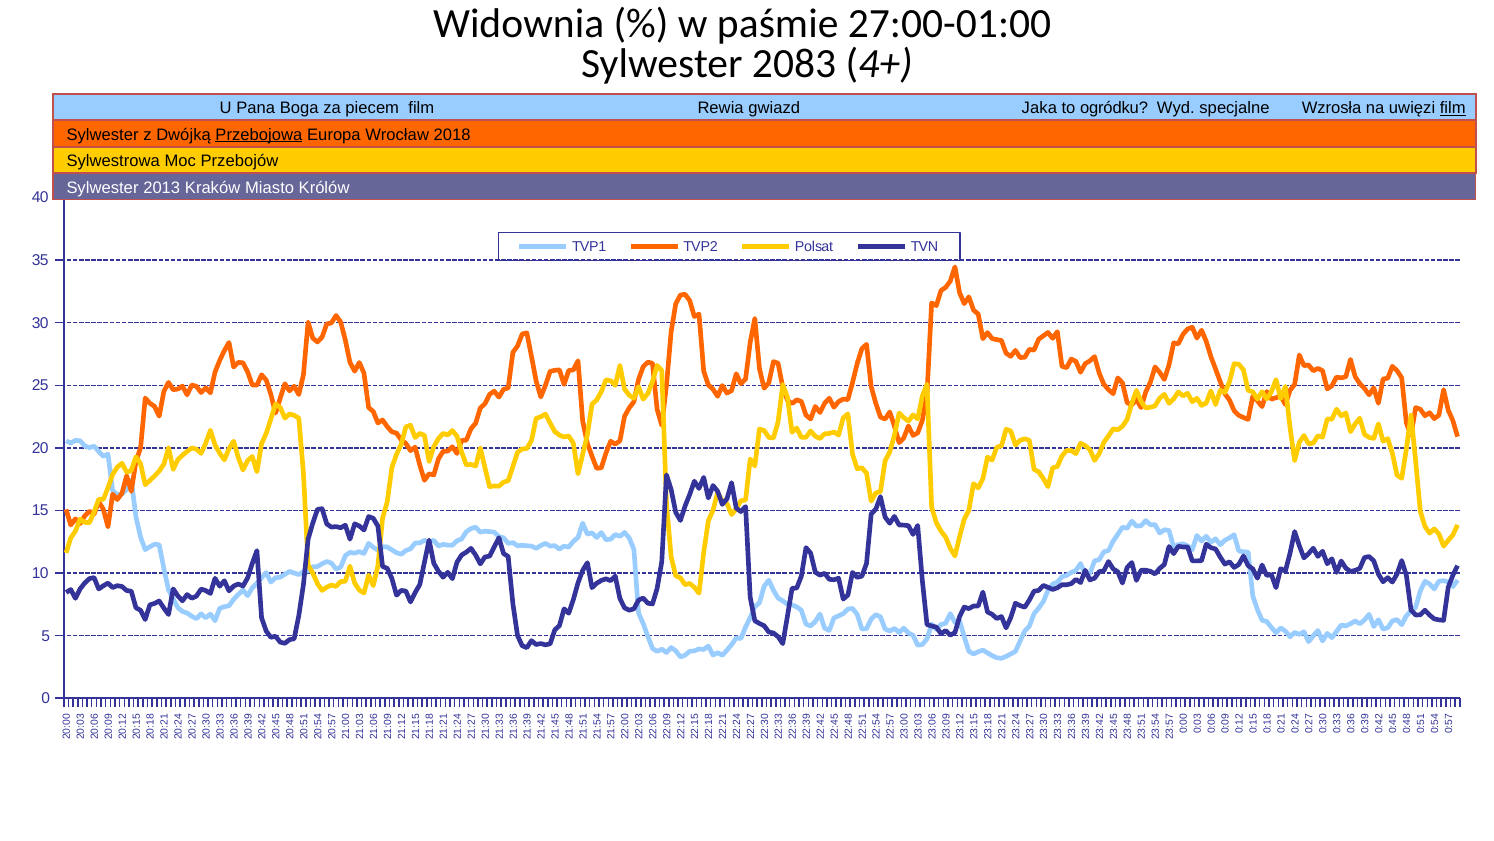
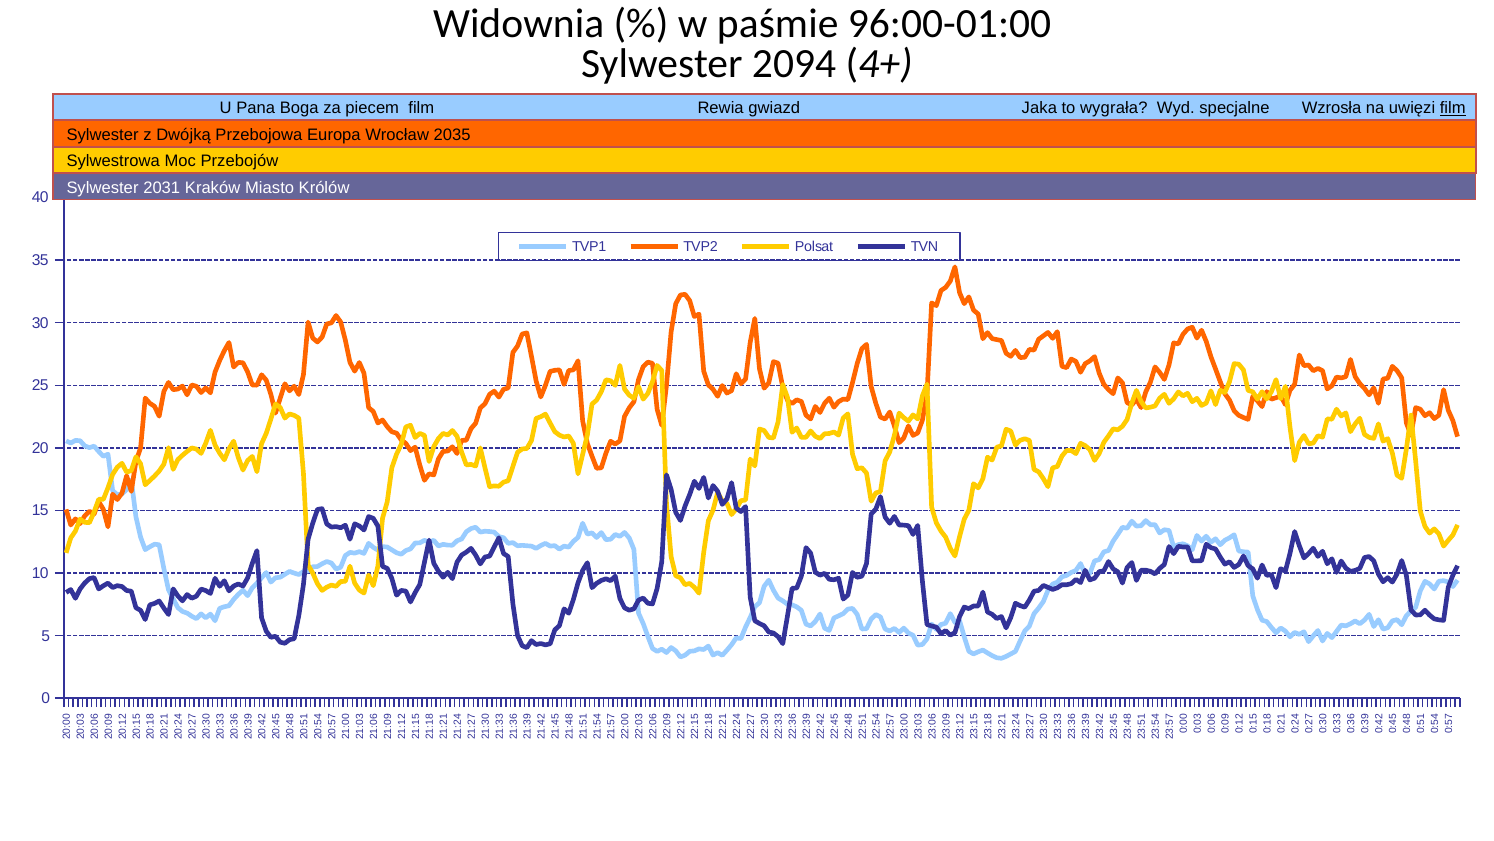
27:00-01:00: 27:00-01:00 -> 96:00-01:00 (950, 24)
2083: 2083 -> 2094 (794, 64)
ogródku: ogródku -> wygrała (1114, 108)
Przebojowa underline: present -> none (259, 135)
2018: 2018 -> 2035 (452, 135)
2013: 2013 -> 2031 (162, 187)
